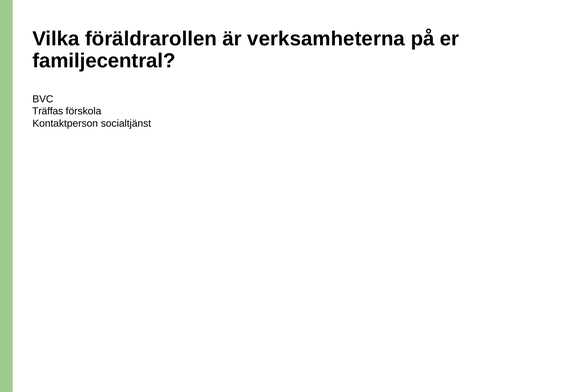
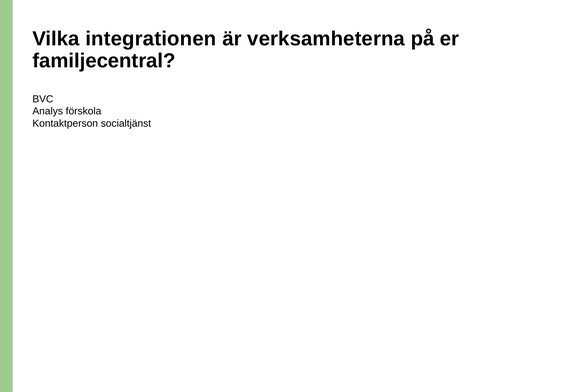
föräldrarollen: föräldrarollen -> integrationen (151, 39)
Träffas: Träffas -> Analys (48, 111)
